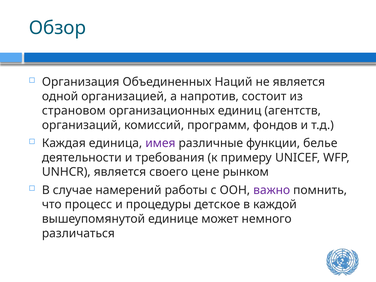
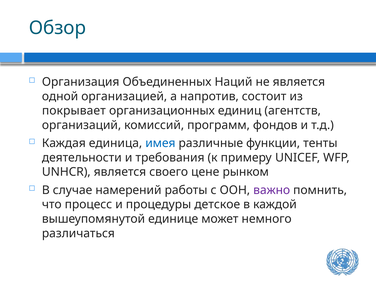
страновом: страновом -> покрывает (74, 111)
имея colour: purple -> blue (160, 143)
белье: белье -> тенты (320, 143)
